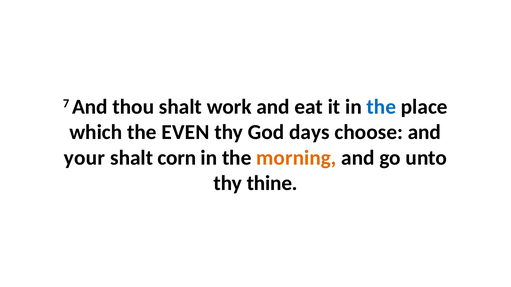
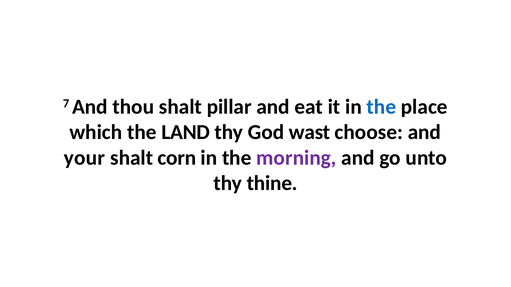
work: work -> pillar (229, 107)
EVEN: EVEN -> LAND (186, 132)
days: days -> wast (310, 132)
morning colour: orange -> purple (296, 158)
